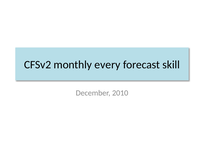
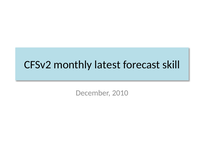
every: every -> latest (107, 65)
